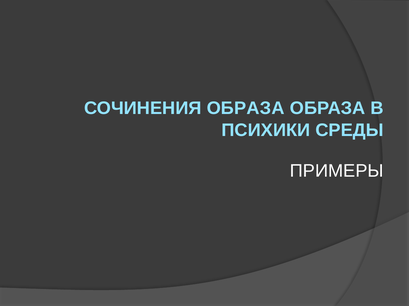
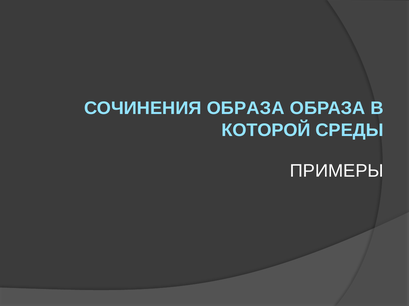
ПСИХИКИ: ПСИХИКИ -> КОТОРОЙ (266, 130)
